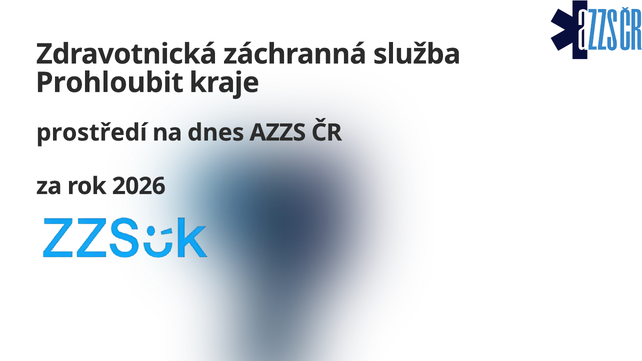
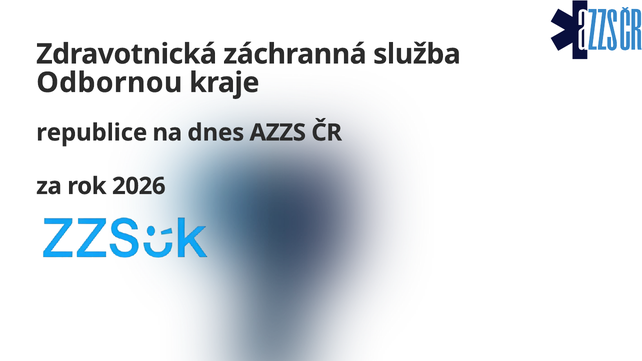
Prohloubit: Prohloubit -> Odbornou (109, 83)
prostředí: prostředí -> republice (92, 133)
